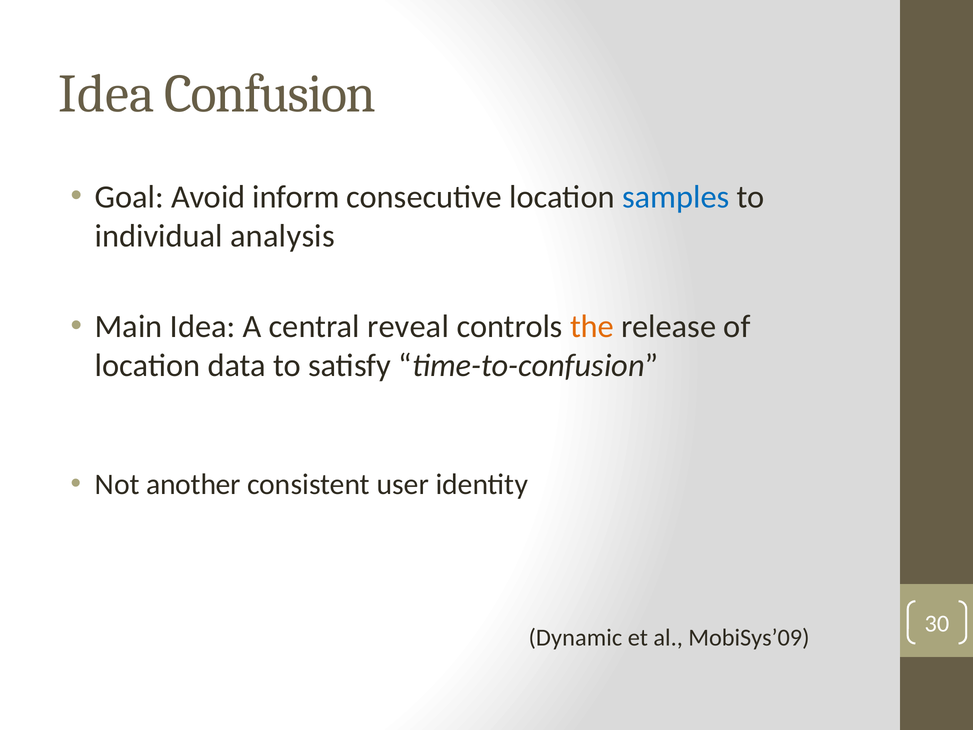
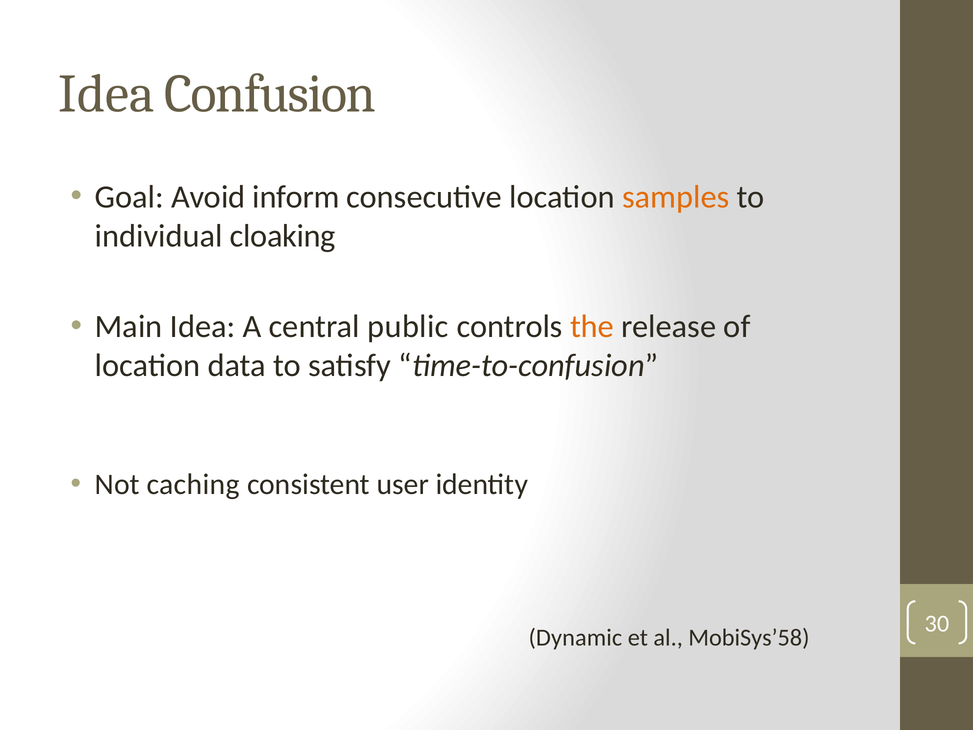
samples colour: blue -> orange (676, 197)
analysis: analysis -> cloaking (283, 236)
reveal: reveal -> public (408, 327)
another: another -> caching (193, 484)
MobiSys’09: MobiSys’09 -> MobiSys’58 (749, 637)
